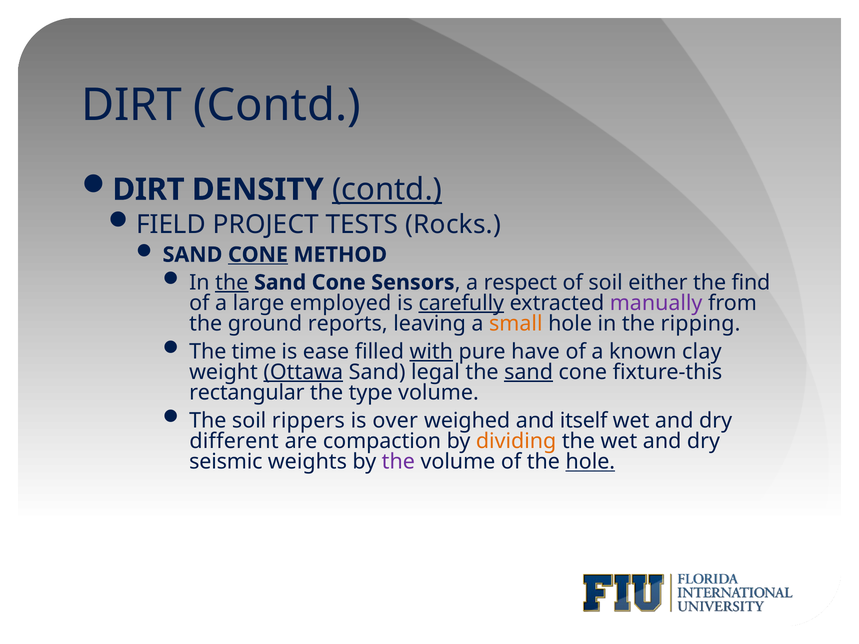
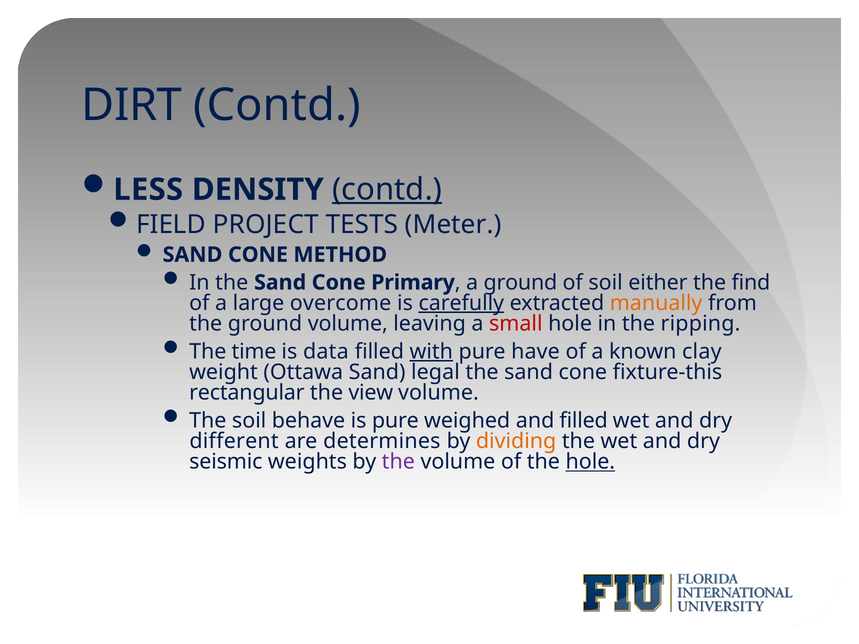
DIRT: DIRT -> LESS (148, 190)
Rocks: Rocks -> Meter (453, 225)
CONE underline: present -> none (258, 255)
the underline: present -> none (232, 283)
Sensors: Sensors -> Primary (413, 283)
a respect: respect -> ground (520, 283)
employed: employed -> overcome (341, 303)
manually colour: purple -> orange (656, 303)
ground reports: reports -> volume (348, 324)
small colour: orange -> red (516, 324)
ease: ease -> data (326, 352)
Ottawa underline: present -> none (303, 372)
sand underline: present -> none (529, 372)
type: type -> view (371, 393)
rippers: rippers -> behave (309, 421)
is over: over -> pure (395, 421)
and itself: itself -> filled (584, 421)
compaction: compaction -> determines (382, 441)
